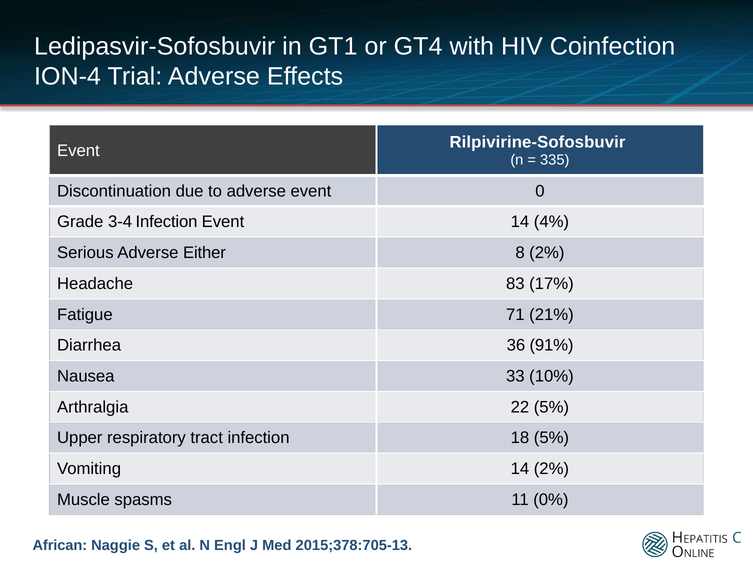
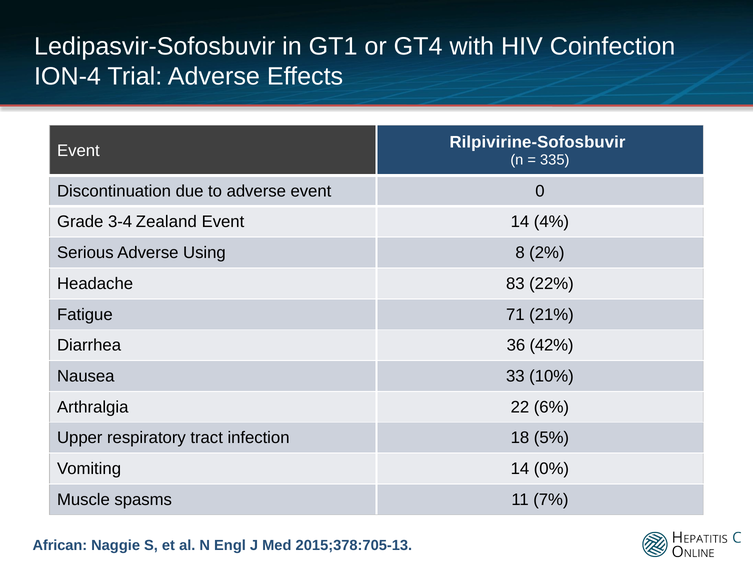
3-4 Infection: Infection -> Zealand (166, 222)
Either: Either -> Using (204, 253)
17%: 17% -> 22% (551, 284)
91%: 91% -> 42% (552, 346)
22 5%: 5% -> 6% (551, 408)
14 2%: 2% -> 0% (551, 469)
0%: 0% -> 7% (551, 500)
